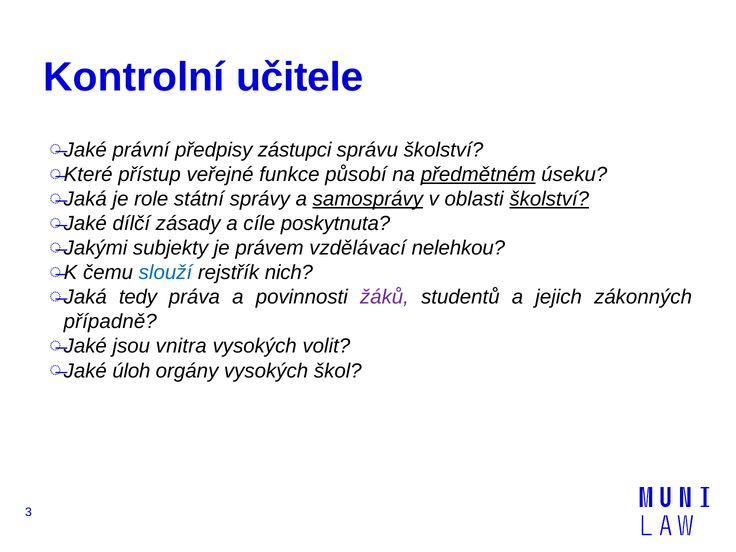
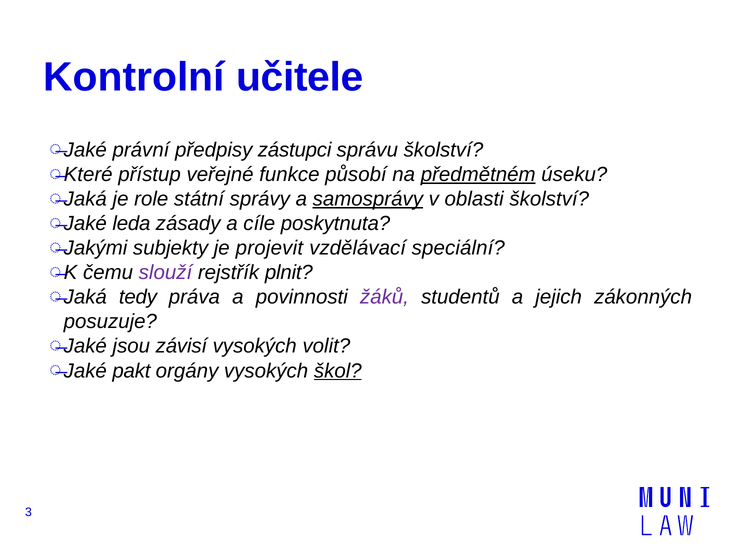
školství underline: present -> none (549, 199)
dílčí: dílčí -> leda (131, 223)
právem: právem -> projevit (269, 248)
nelehkou: nelehkou -> speciální (458, 248)
slouží colour: blue -> purple (165, 273)
nich: nich -> plnit (289, 273)
případně: případně -> posuzuje (110, 322)
vnitra: vnitra -> závisí (181, 346)
úloh: úloh -> pakt (131, 371)
škol underline: none -> present (338, 371)
